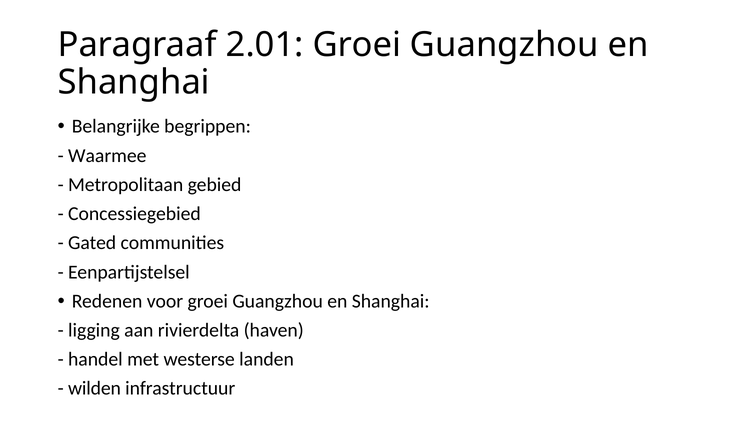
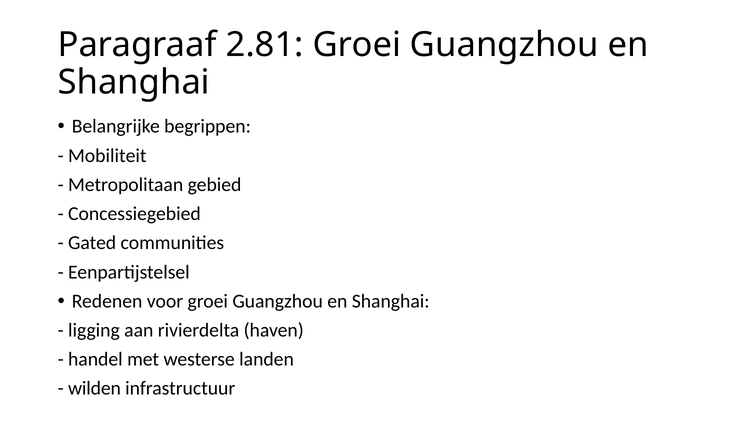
2.01: 2.01 -> 2.81 (265, 45)
Waarmee: Waarmee -> Mobiliteit (107, 156)
